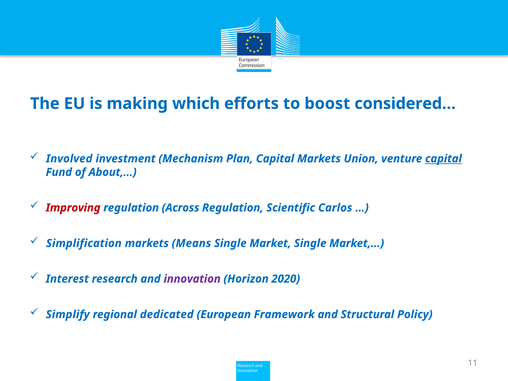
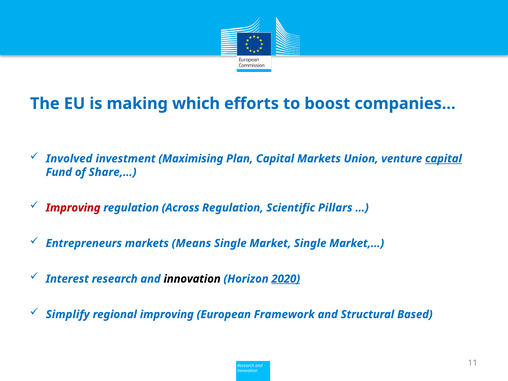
considered…: considered… -> companies… (405, 104)
Mechanism: Mechanism -> Maximising (191, 159)
About,…: About,… -> Share,… (113, 172)
Carlos: Carlos -> Pillars (335, 208)
Simplification: Simplification -> Entrepreneurs (84, 243)
innovation colour: purple -> black (192, 279)
2020 underline: none -> present (286, 279)
regional dedicated: dedicated -> improving (167, 314)
Policy: Policy -> Based (415, 314)
